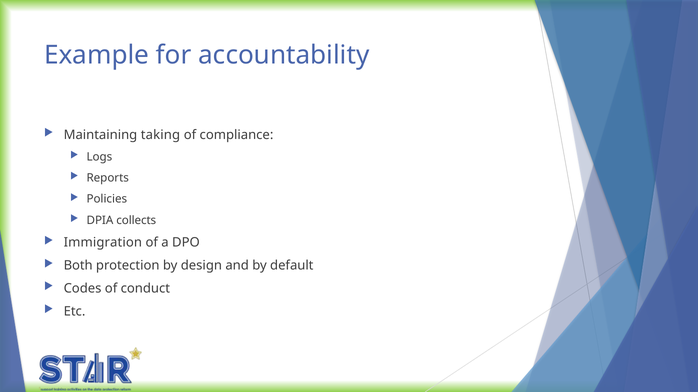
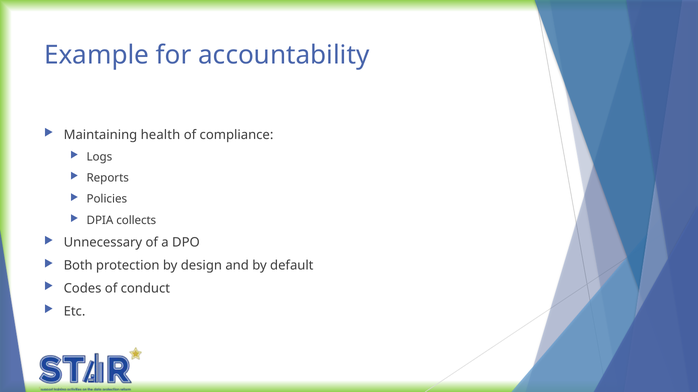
taking: taking -> health (160, 135)
Immigration: Immigration -> Unnecessary (103, 243)
